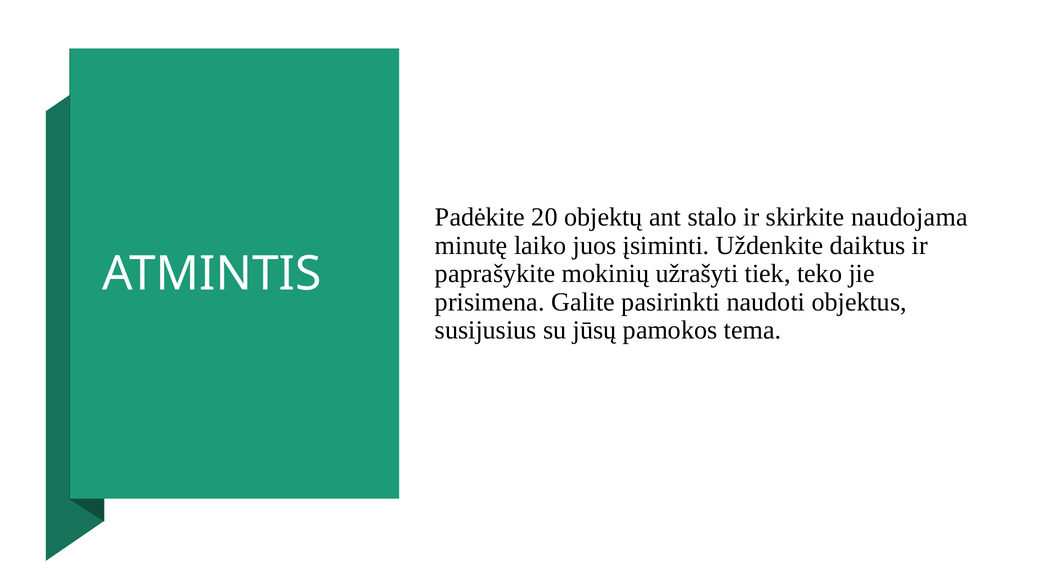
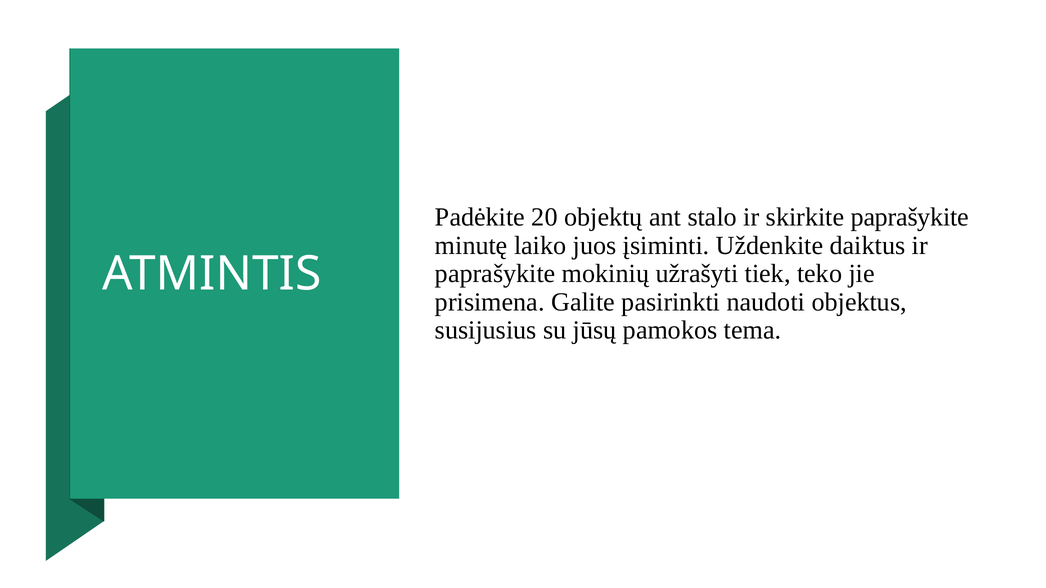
skirkite naudojama: naudojama -> paprašykite (910, 217)
